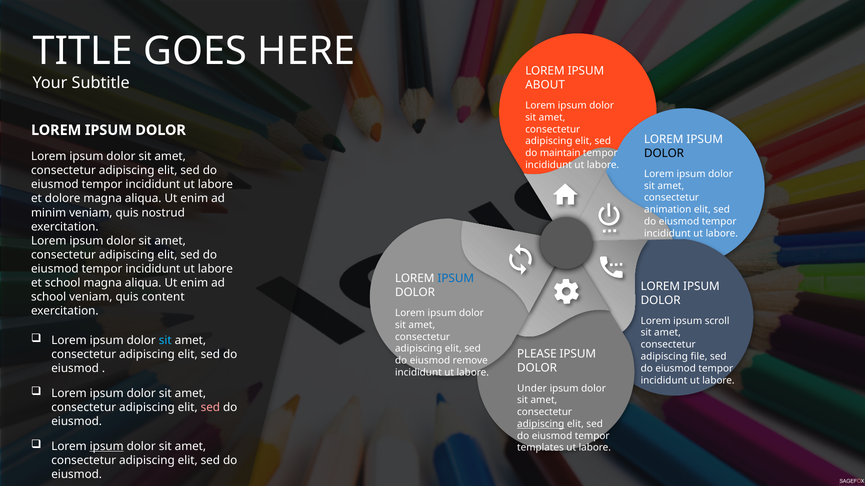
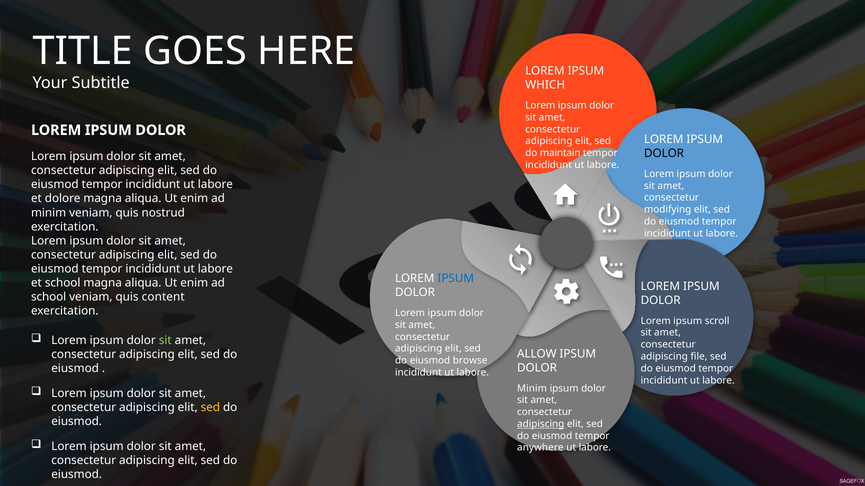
ABOUT: ABOUT -> WHICH (545, 85)
animation: animation -> modifying (668, 210)
sit colour: light blue -> light green (165, 341)
PLEASE: PLEASE -> ALLOW (537, 354)
remove: remove -> browse (470, 361)
Under: Under -> Minim (532, 389)
sed colour: pink -> yellow (210, 408)
ipsum underline: present -> none (107, 447)
templates: templates -> anywhere (540, 448)
